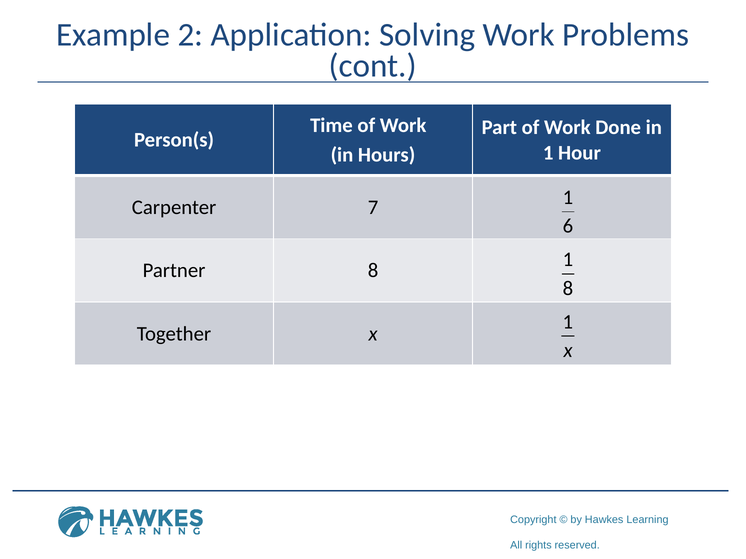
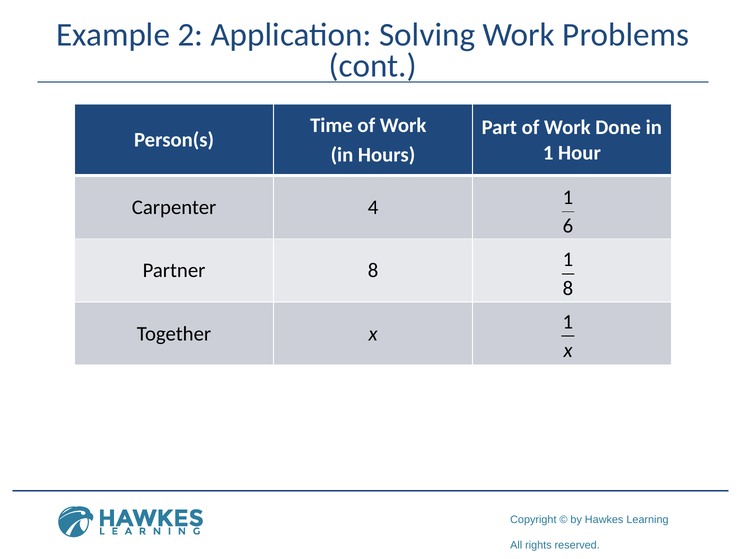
7: 7 -> 4 (373, 208)
